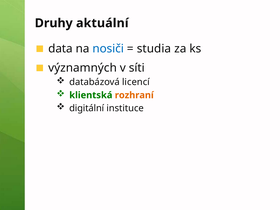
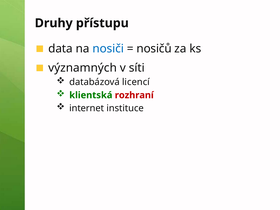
aktuální: aktuální -> přístupu (102, 23)
studia: studia -> nosičů (154, 49)
rozhraní colour: orange -> red (134, 95)
digitální: digitální -> internet (87, 108)
